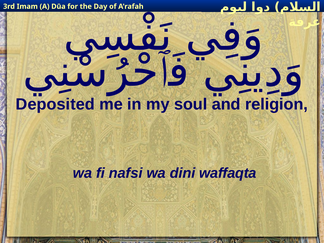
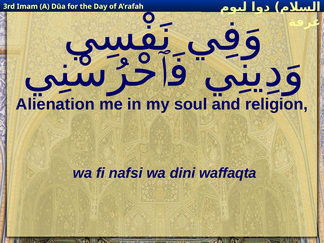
Deposited: Deposited -> Alienation (55, 104)
